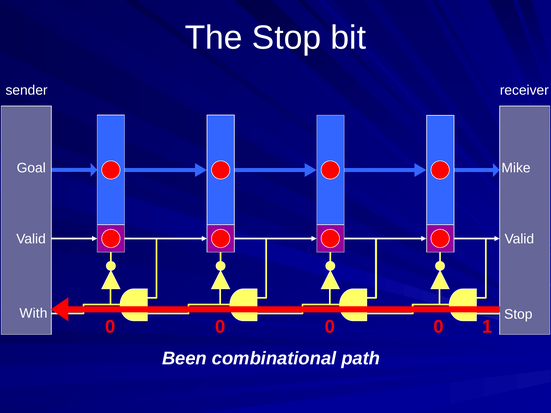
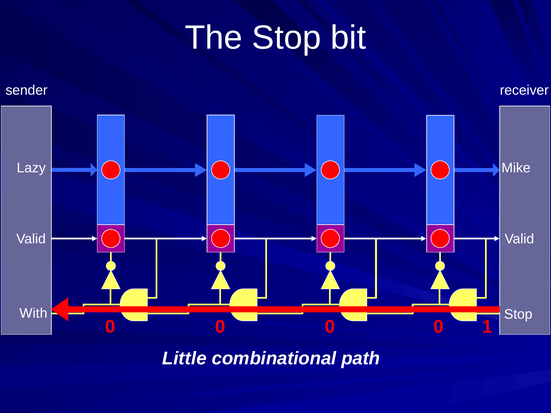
Goal: Goal -> Lazy (31, 168)
Been: Been -> Little (184, 359)
